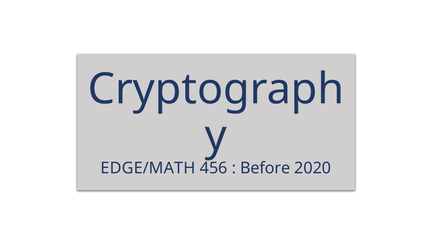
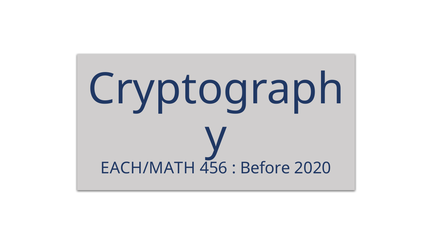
EDGE/MATH: EDGE/MATH -> EACH/MATH (148, 168)
